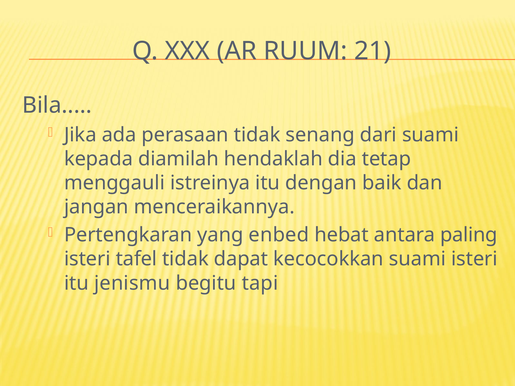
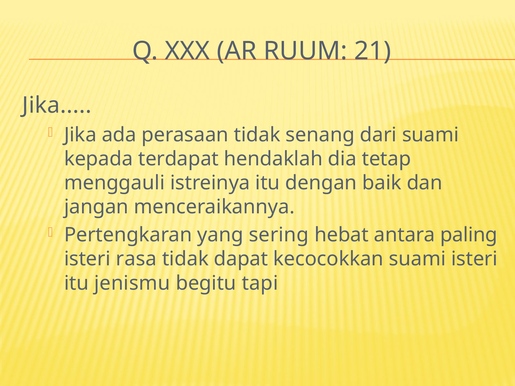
Bila: Bila -> Jika (57, 105)
diamilah: diamilah -> terdapat (178, 159)
enbed: enbed -> sering (279, 235)
tafel: tafel -> rasa (136, 259)
